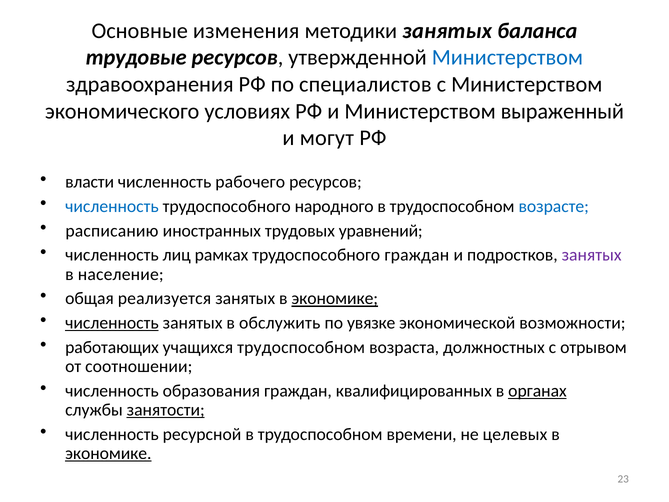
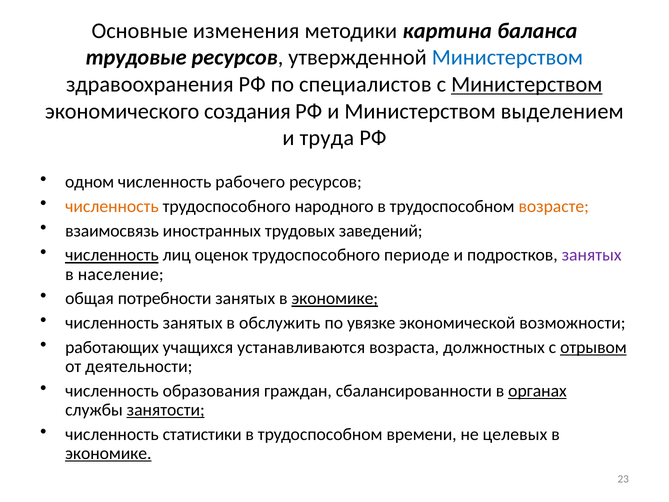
методики занятых: занятых -> картина (447, 31)
Министерством underline: none -> present (527, 84)
условиях: условиях -> создания (247, 111)
выраженный: выраженный -> выделением (562, 111)
могут: могут -> труда (327, 138)
власти: власти -> одном (90, 182)
численность colour: blue -> orange (112, 206)
возрасте colour: blue -> orange (554, 206)
расписанию: расписанию -> взаимосвязь (112, 231)
уравнений: уравнений -> заведений (381, 231)
численность underline: none -> present (112, 255)
рамках: рамках -> оценок (222, 255)
трудоспособного граждан: граждан -> периоде (417, 255)
реализуется: реализуется -> потребности (165, 298)
численность underline: present -> none (112, 323)
учащихся трудоспособном: трудоспособном -> устанавливаются (301, 347)
отрывом underline: none -> present (593, 347)
соотношении: соотношении -> деятельности (139, 366)
квалифицированных: квалифицированных -> сбалансированности (414, 391)
ресурсной: ресурсной -> статистики (202, 434)
